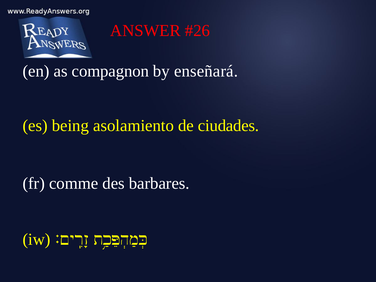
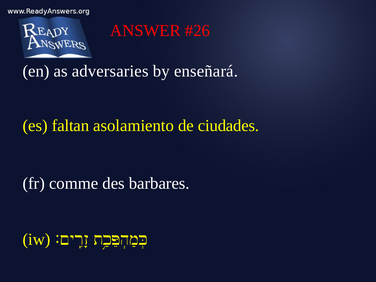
compagnon: compagnon -> adversaries (110, 71)
being: being -> faltan (70, 126)
